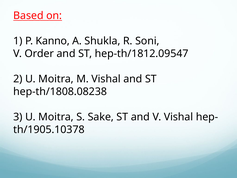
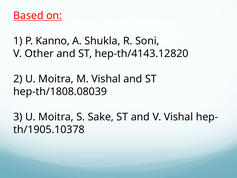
Order: Order -> Other (39, 54)
hep-th/1812.09547: hep-th/1812.09547 -> hep-th/4143.12820 (142, 54)
hep-th/1808.08238: hep-th/1808.08238 -> hep-th/1808.08039 (60, 91)
